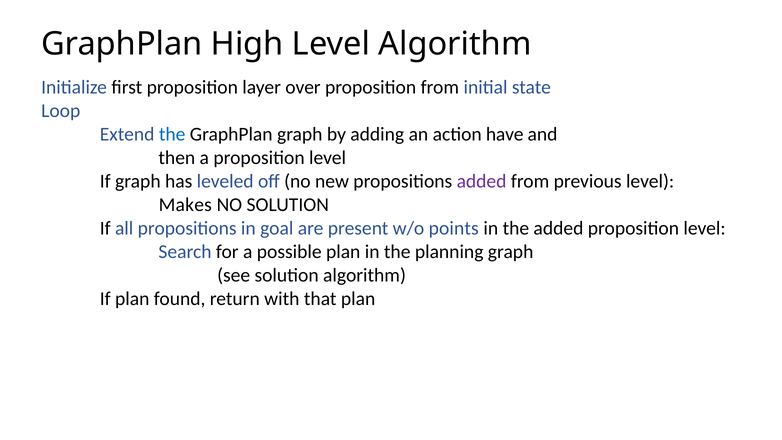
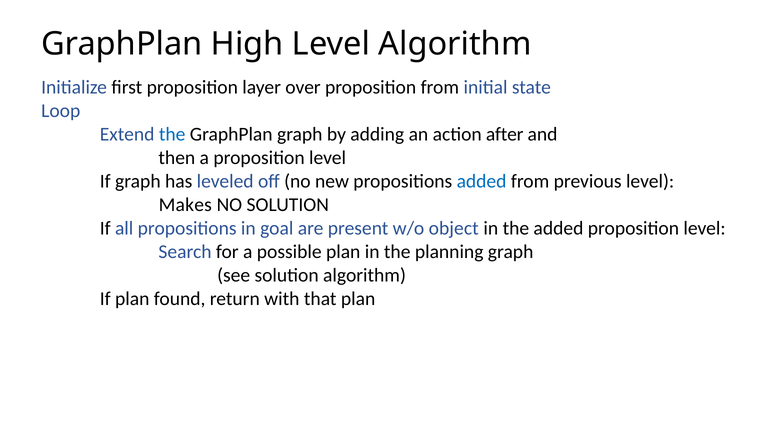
have: have -> after (505, 134)
added colour: purple -> blue (482, 181)
points: points -> object (454, 228)
